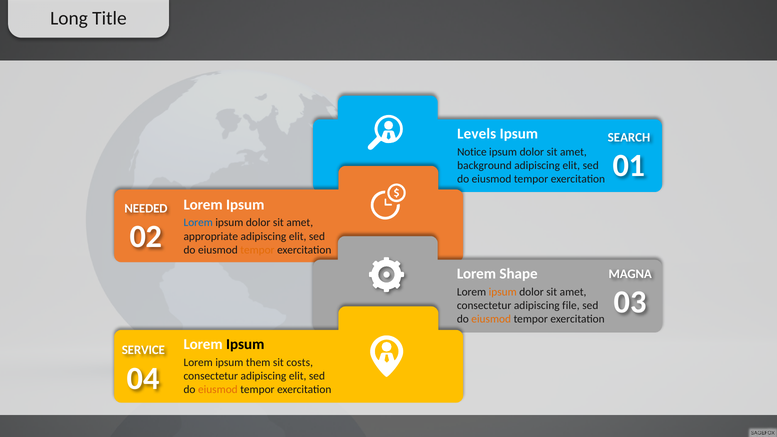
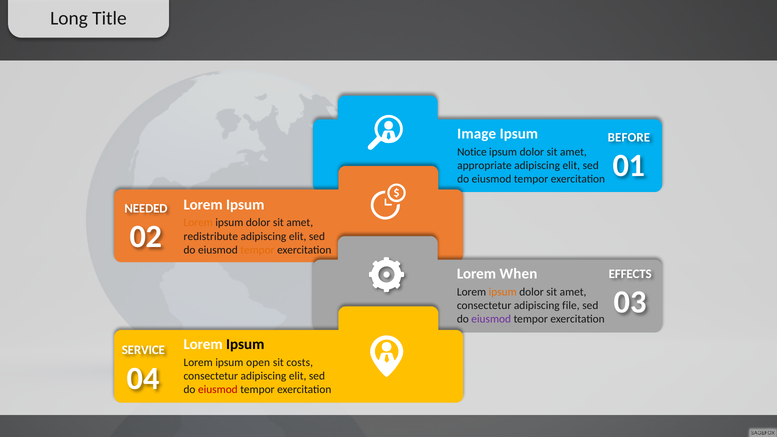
Levels: Levels -> Image (477, 134)
SEARCH: SEARCH -> BEFORE (629, 137)
background: background -> appropriate (484, 165)
Lorem colour: blue -> orange (198, 223)
appropriate: appropriate -> redistribute (211, 236)
Shape: Shape -> When (518, 274)
MAGNA: MAGNA -> EFFECTS (630, 274)
eiusmod colour: orange -> purple (491, 319)
them: them -> open (258, 362)
eiusmod colour: orange -> red (218, 390)
